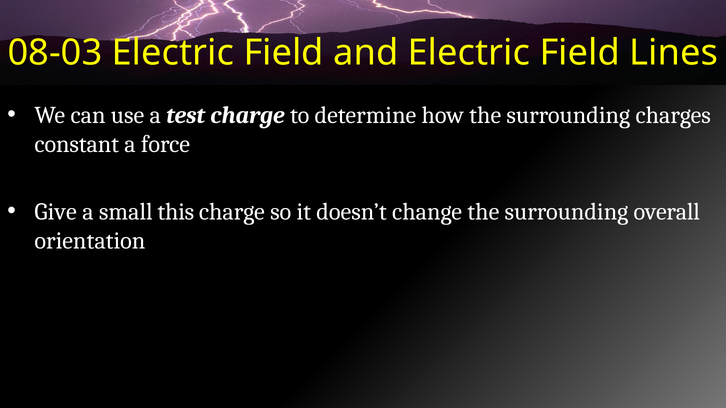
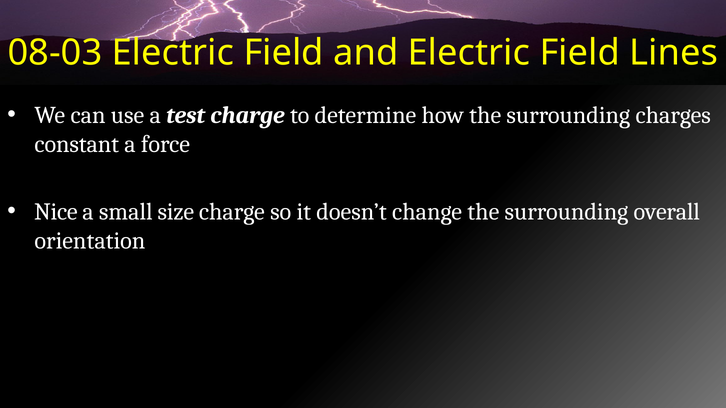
Give: Give -> Nice (56, 212)
this: this -> size (176, 212)
